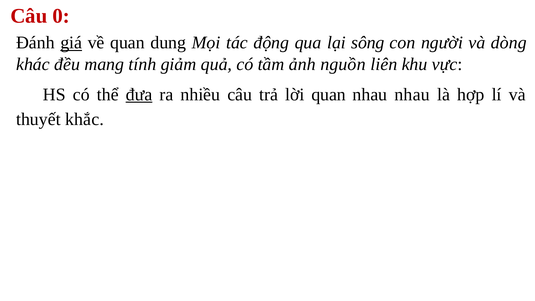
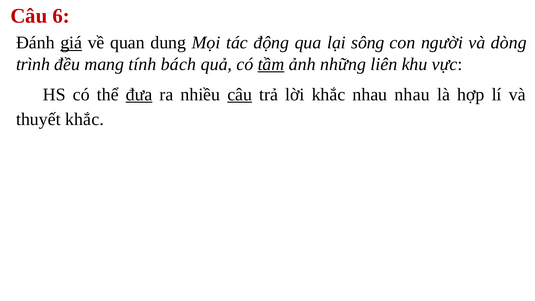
0: 0 -> 6 (61, 16)
khác: khác -> trình (33, 64)
giảm: giảm -> bách (178, 64)
tầm underline: none -> present (271, 64)
nguồn: nguồn -> những (343, 64)
câu underline: none -> present (240, 95)
lời quan: quan -> khắc (329, 95)
